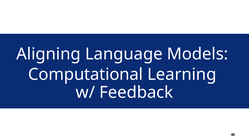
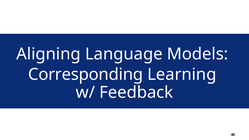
Computational: Computational -> Corresponding (86, 75)
